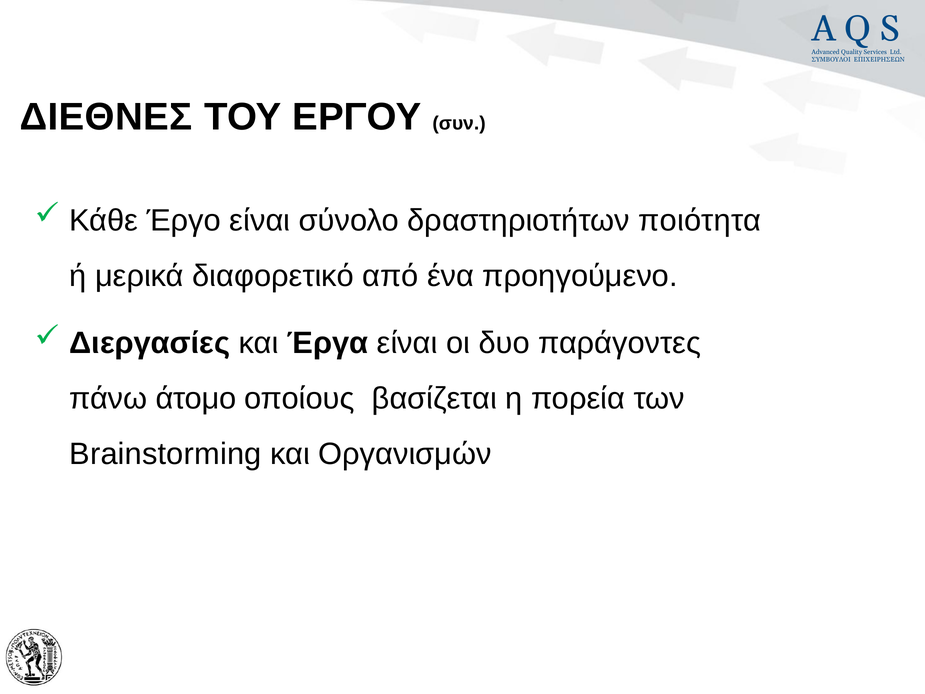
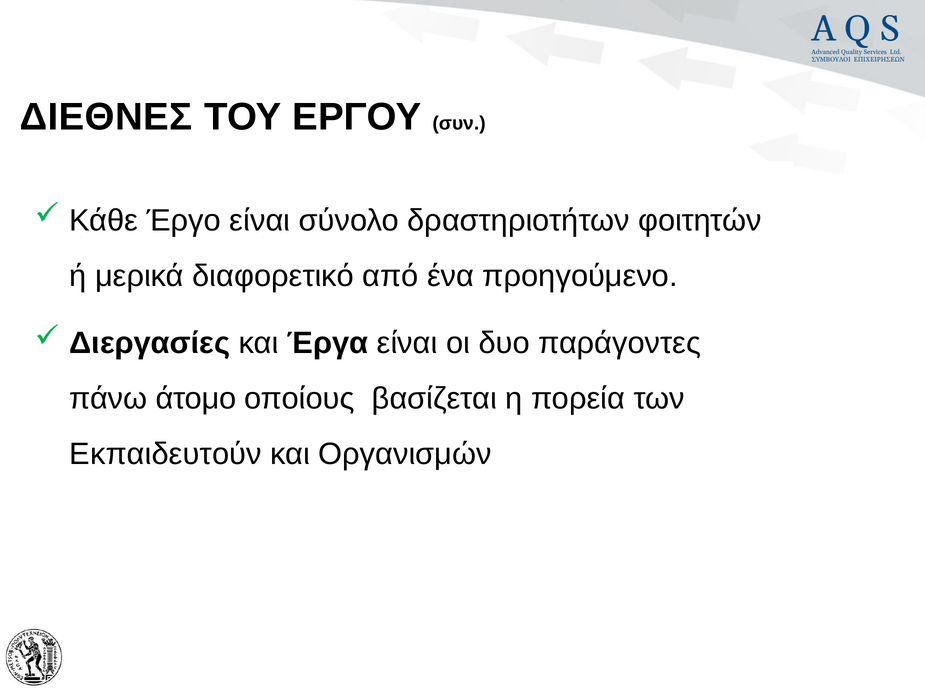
ποιότητα: ποιότητα -> φοιτητών (700, 220)
Brainstorming: Brainstorming -> Εκπαιδευτούν (166, 454)
